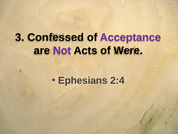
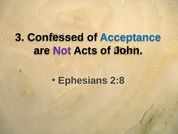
Acceptance colour: purple -> blue (130, 37)
Were: Were -> John (128, 50)
2:4: 2:4 -> 2:8 (117, 80)
